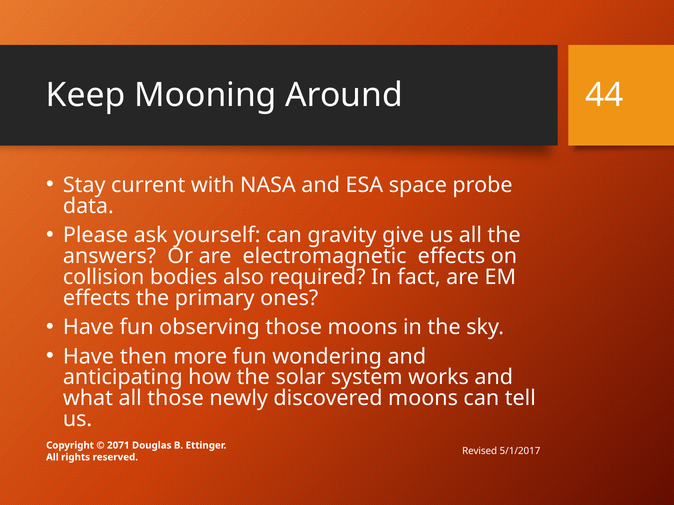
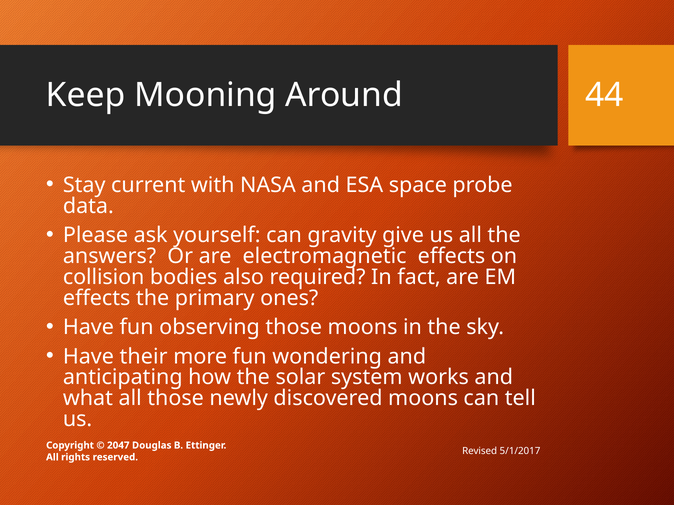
then: then -> their (144, 357)
2071: 2071 -> 2047 (118, 446)
